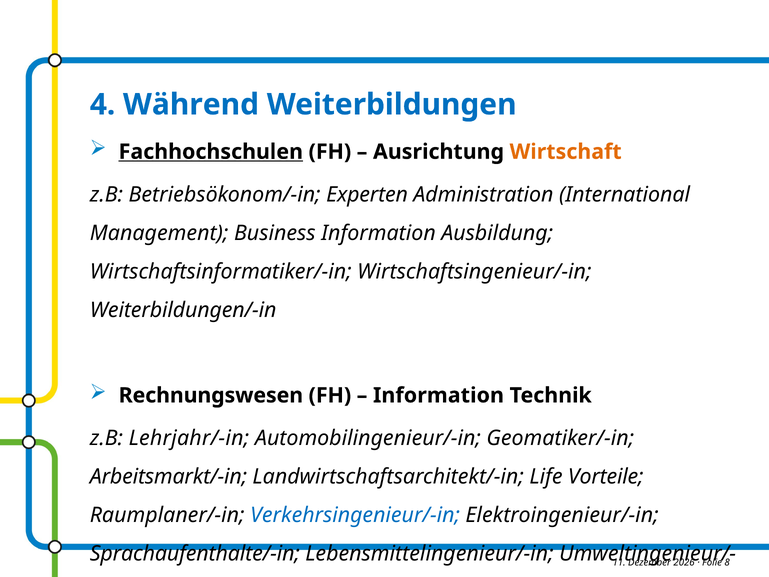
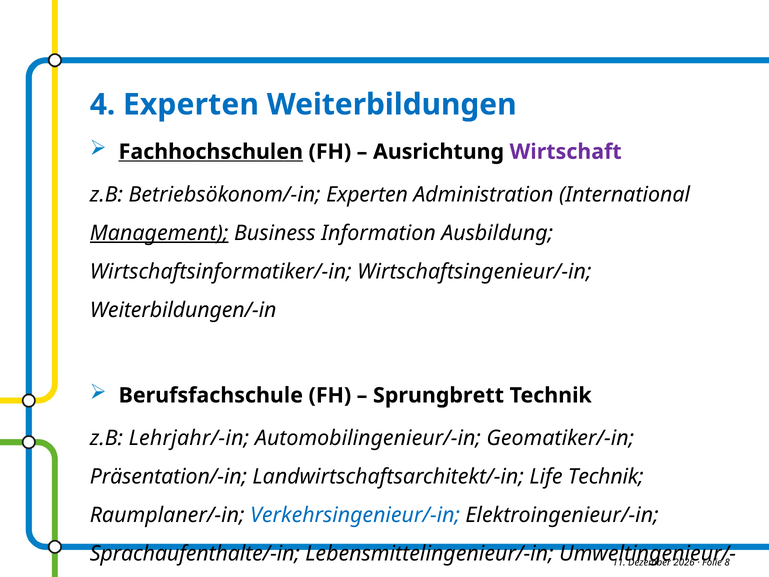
4 Während: Während -> Experten (191, 104)
Wirtschaft colour: orange -> purple (566, 152)
Management underline: none -> present (159, 233)
Rechnungswesen: Rechnungswesen -> Berufsfachschule (211, 395)
Information: Information -> Sprungbrett (439, 395)
Arbeitsmarkt/-in: Arbeitsmarkt/-in -> Präsentation/-in (168, 476)
Life Vorteile: Vorteile -> Technik (606, 476)
